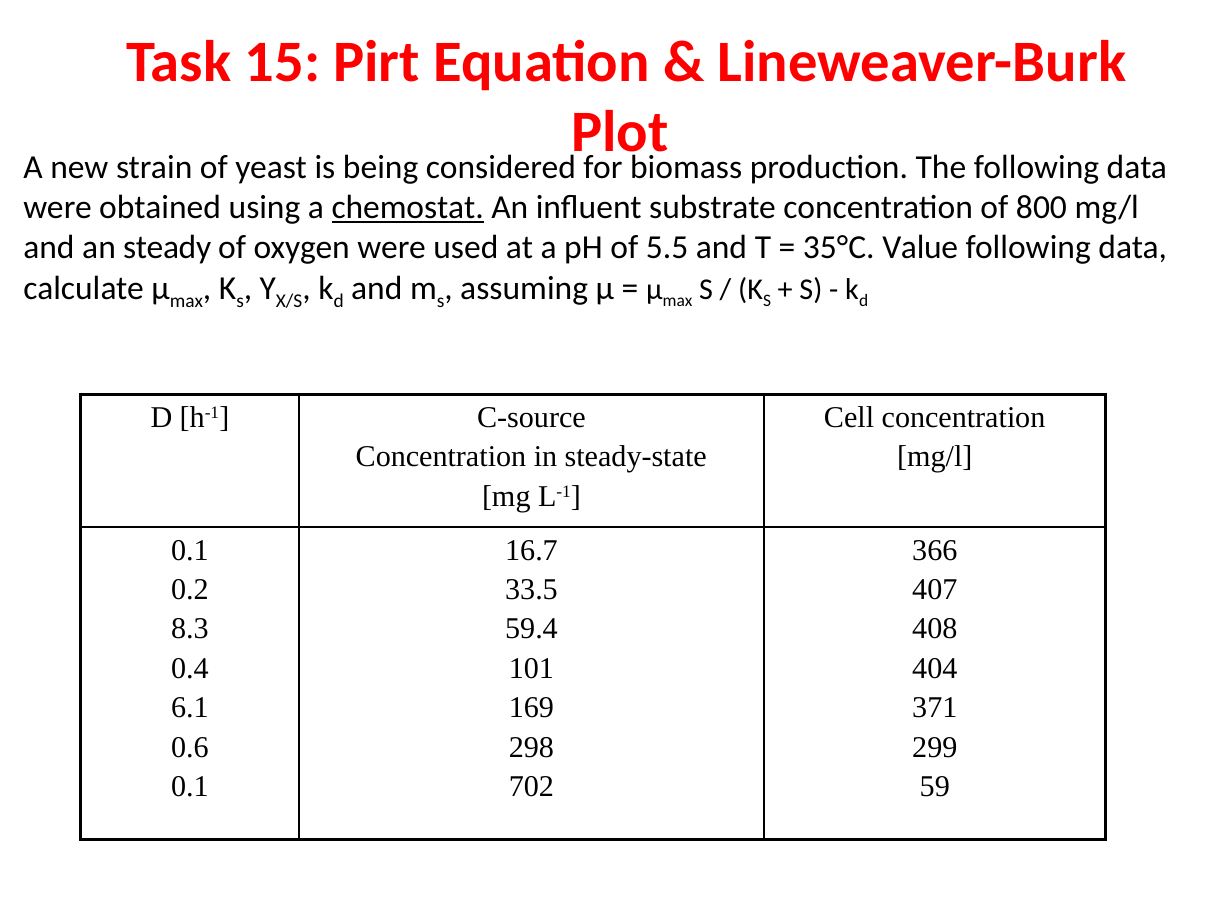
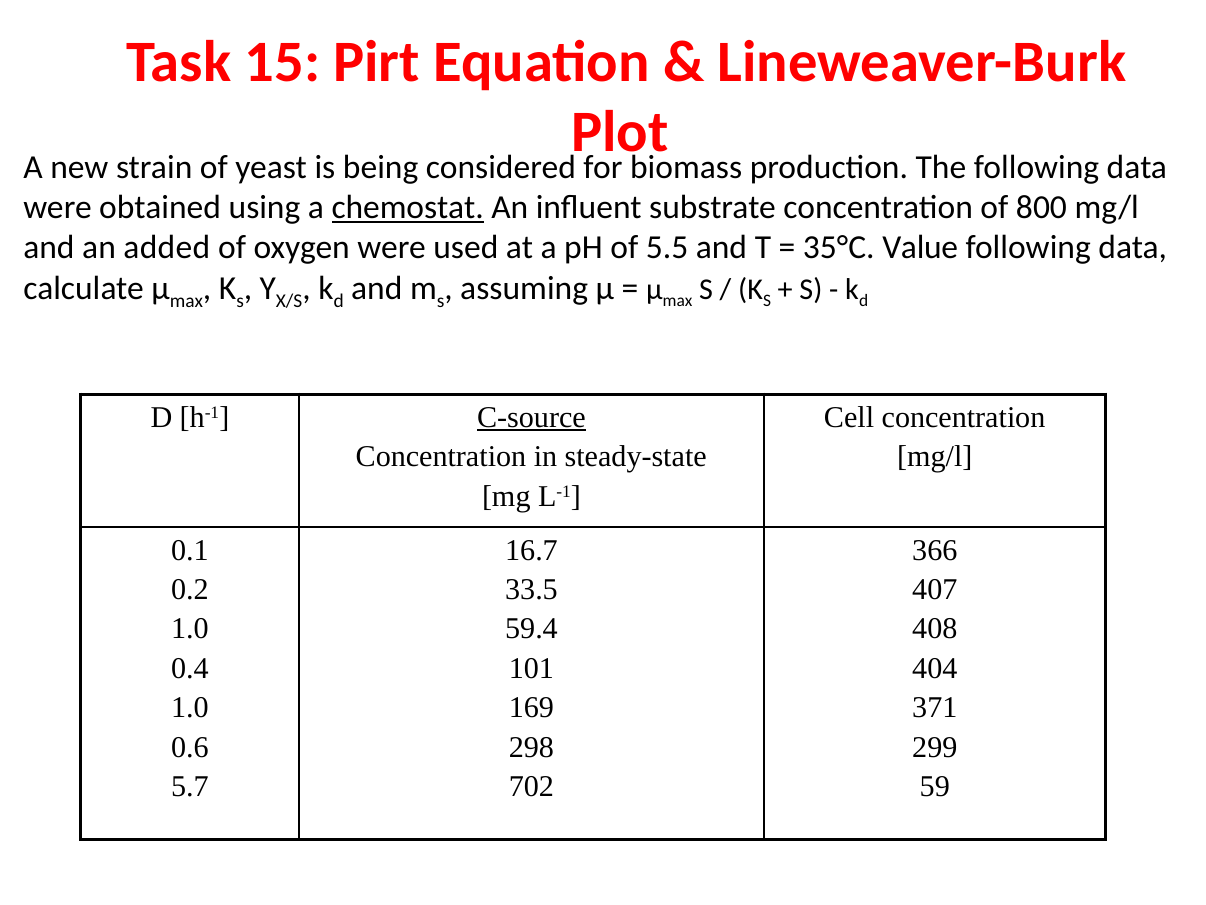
steady: steady -> added (167, 248)
C-source underline: none -> present (531, 417)
8.3: 8.3 -> 1.0 (190, 629)
6.1: 6.1 -> 1.0 (190, 707)
0.1: 0.1 -> 5.7 (190, 786)
